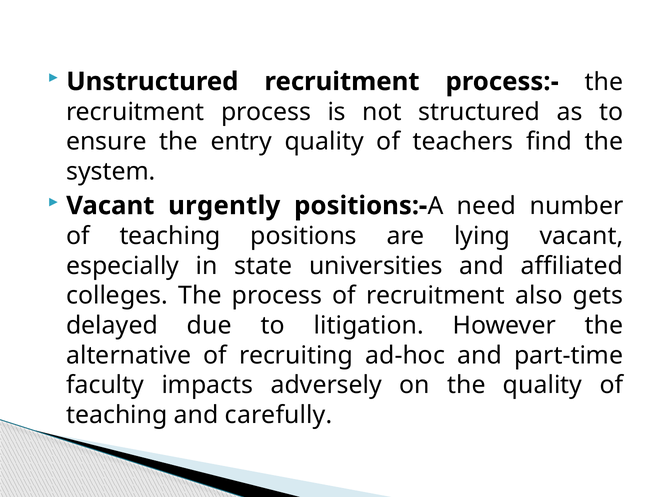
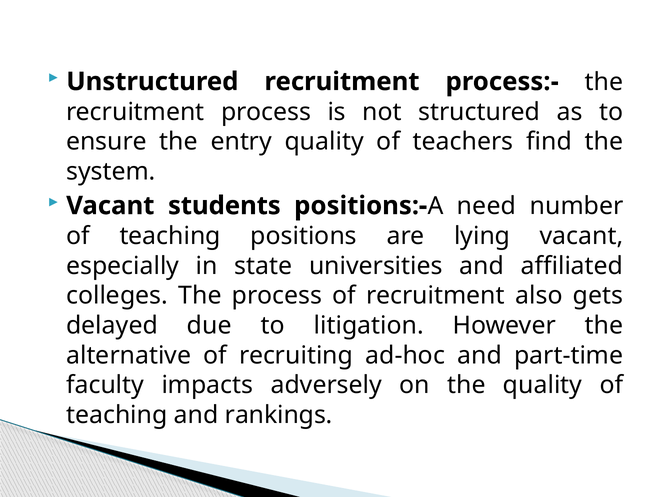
urgently: urgently -> students (224, 206)
carefully: carefully -> rankings (279, 415)
